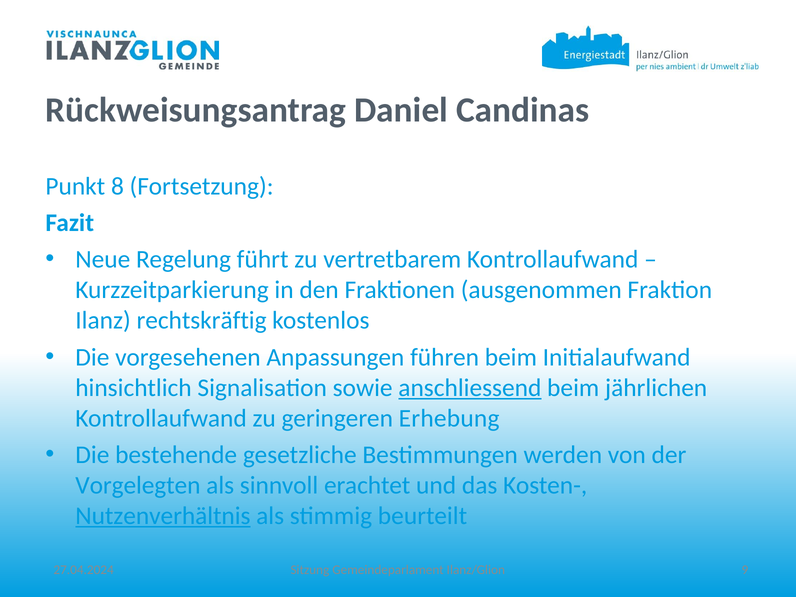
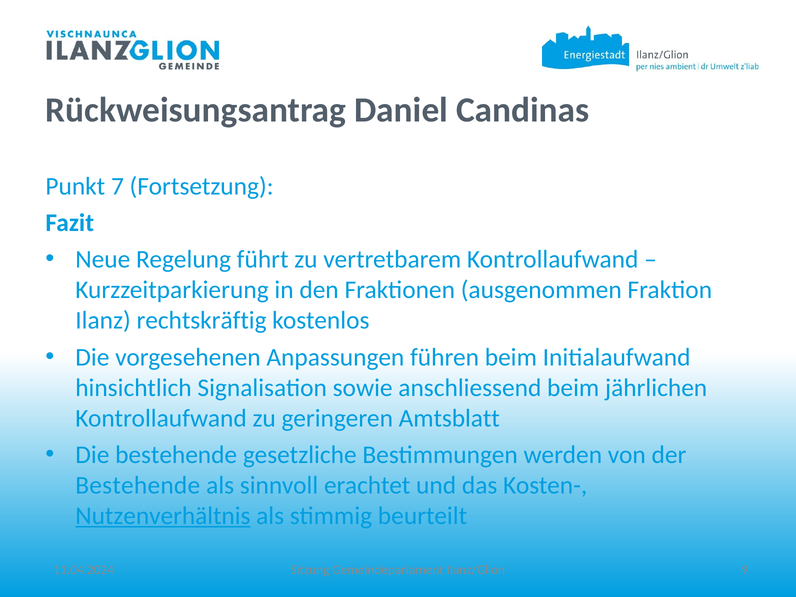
8: 8 -> 7 (117, 186)
anschliessend underline: present -> none (470, 388)
Erhebung: Erhebung -> Amtsblatt (449, 418)
Vorgelegten: Vorgelegten -> Bestehende (138, 485)
27.04.2024: 27.04.2024 -> 11.04.2024 (84, 570)
